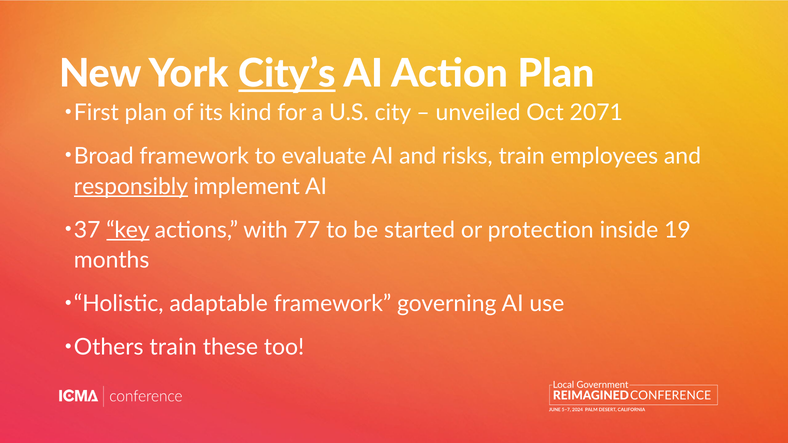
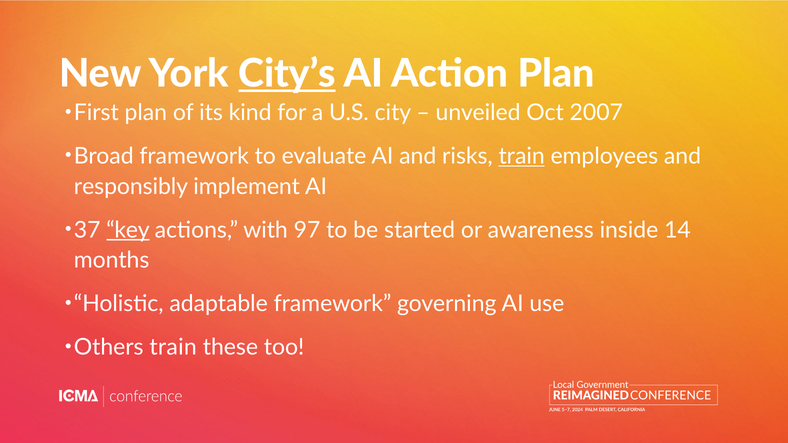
2071: 2071 -> 2007 (596, 113)
train underline: none -> present (522, 156)
responsibly underline: present -> none (131, 187)
77: 77 -> 97 (307, 230)
protection: protection -> awareness (541, 230)
19: 19 -> 14 (677, 230)
